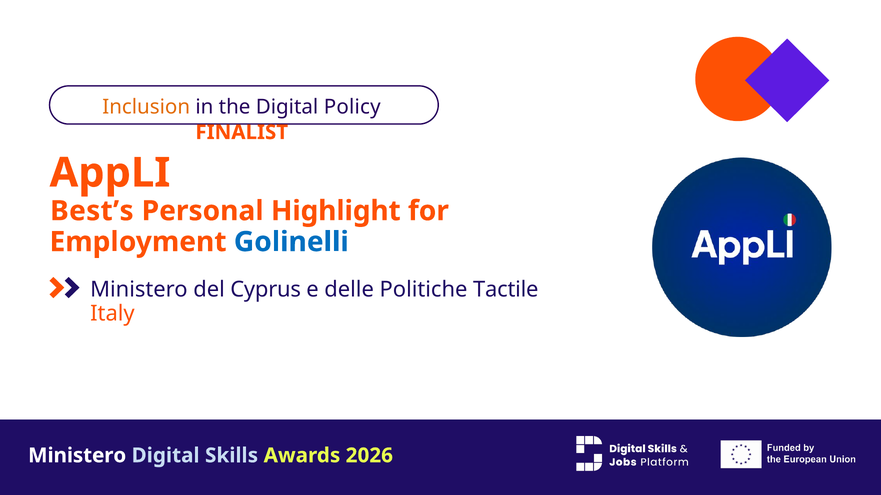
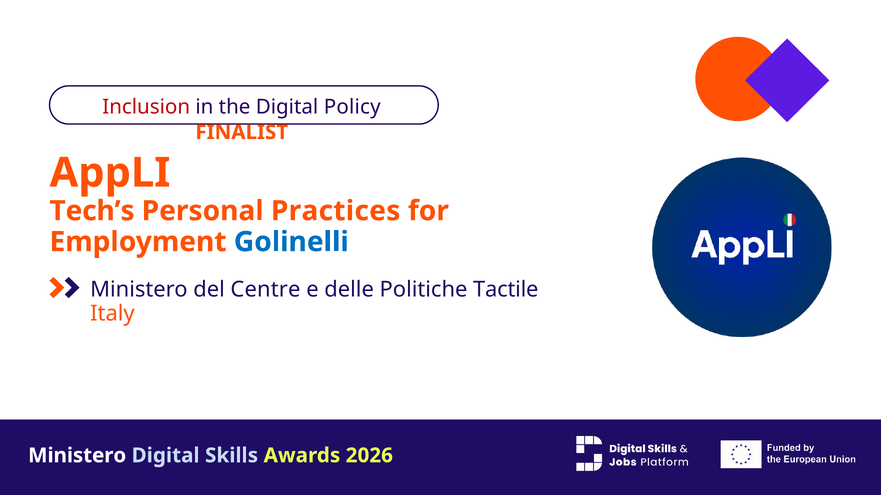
Inclusion colour: orange -> red (146, 107)
Best’s: Best’s -> Tech’s (92, 211)
Highlight: Highlight -> Practices (336, 211)
Cyprus: Cyprus -> Centre (265, 290)
